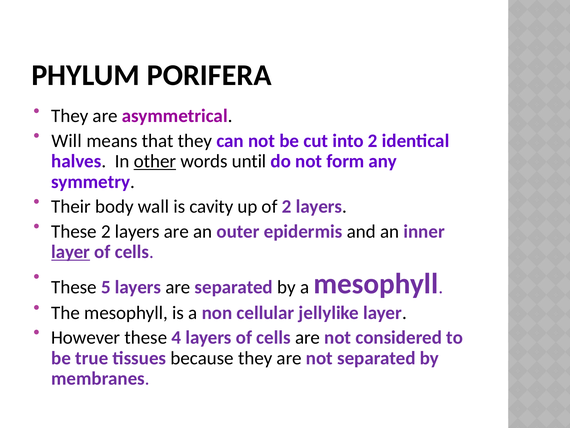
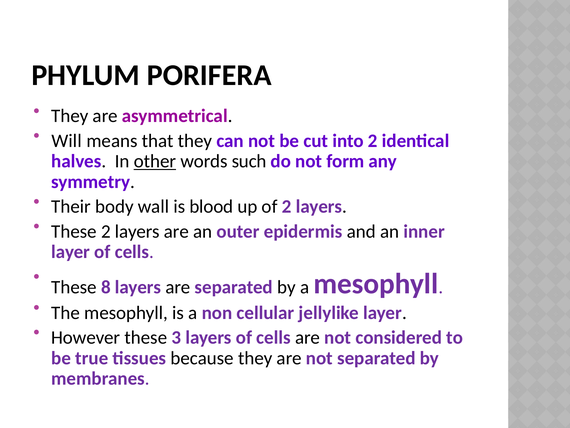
until: until -> such (249, 161)
cavity: cavity -> blood (211, 206)
layer underline: present -> none (71, 252)
5: 5 -> 8 (106, 287)
4: 4 -> 3 (176, 337)
